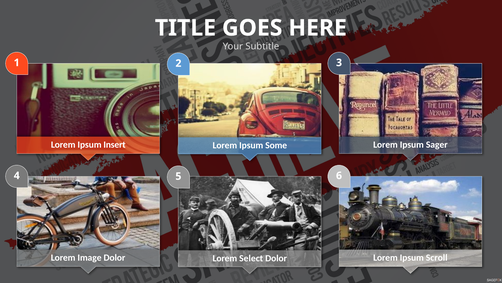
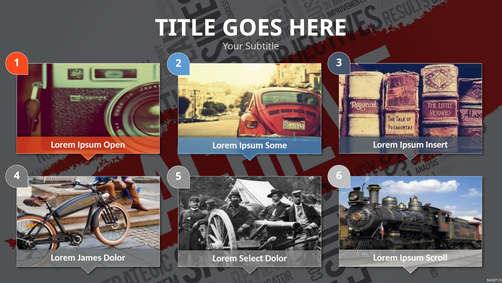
Insert: Insert -> Open (114, 144)
Sager: Sager -> Insert (437, 144)
Image: Image -> James (89, 257)
